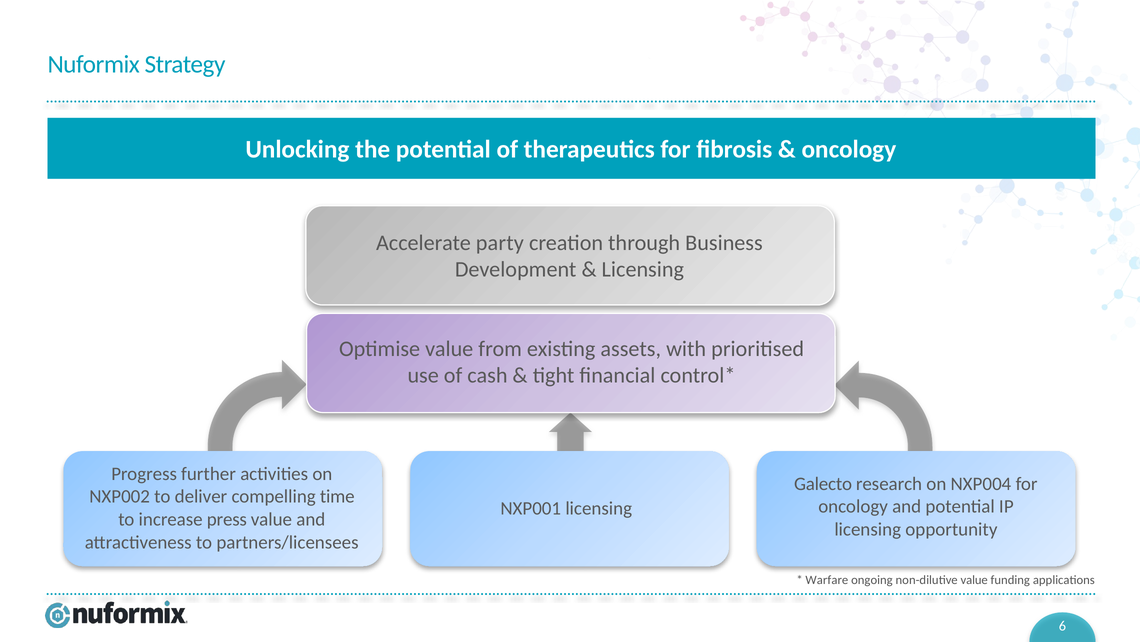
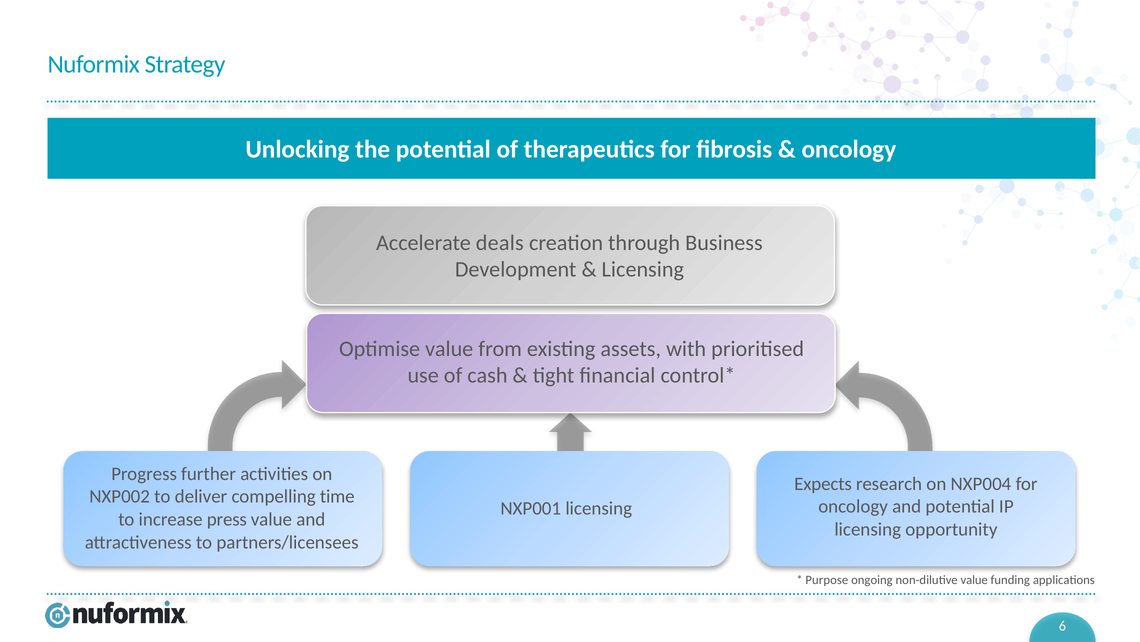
party: party -> deals (500, 243)
Galecto: Galecto -> Expects (823, 483)
Warfare: Warfare -> Purpose (827, 579)
